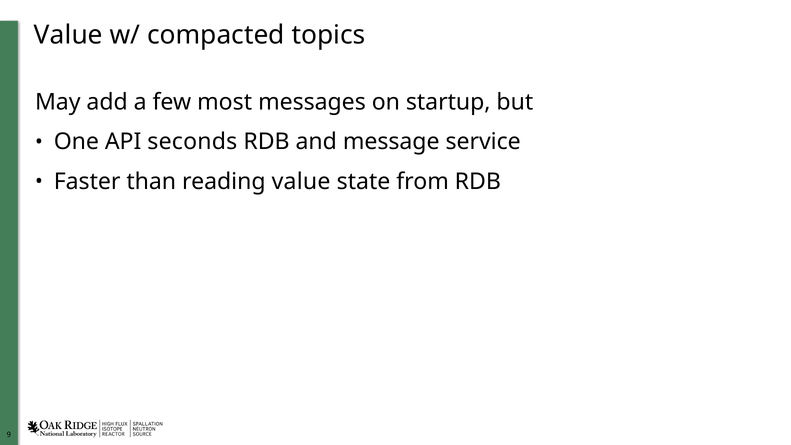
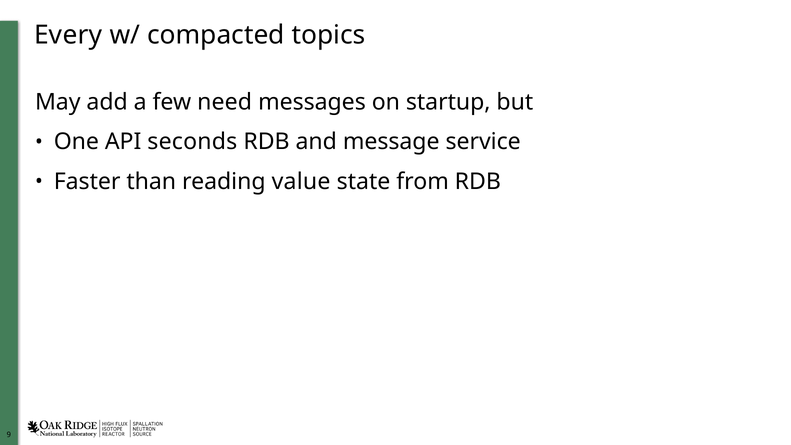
Value: Value -> Every (68, 35)
most: most -> need (225, 102)
